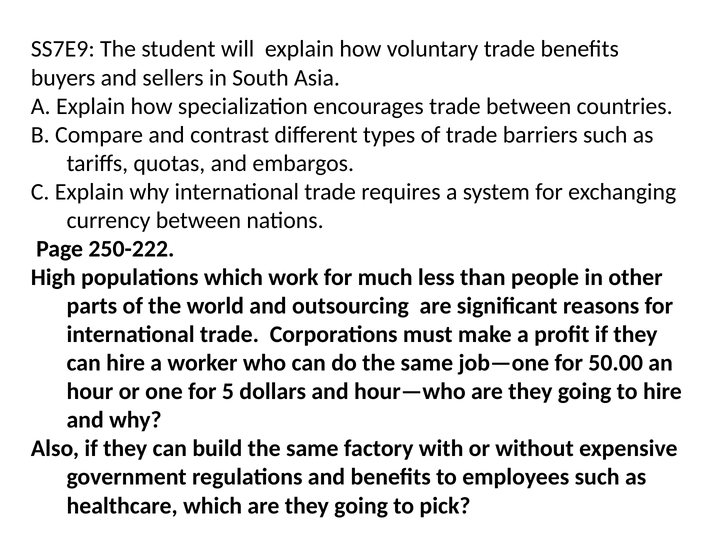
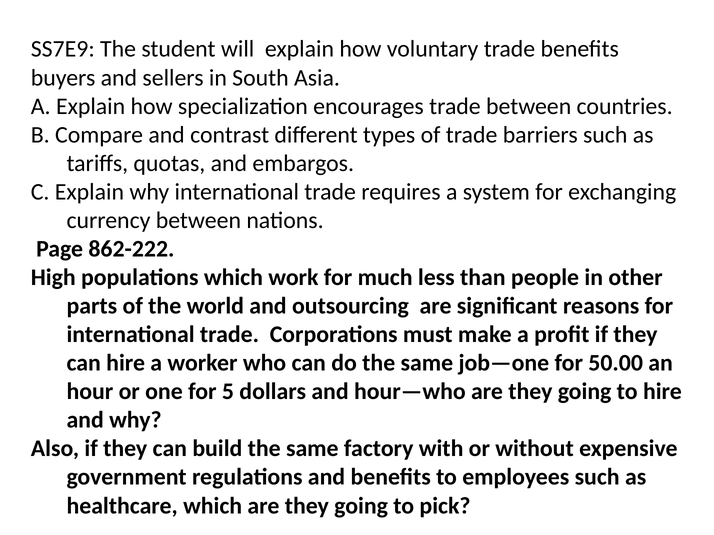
250-222: 250-222 -> 862-222 (131, 249)
